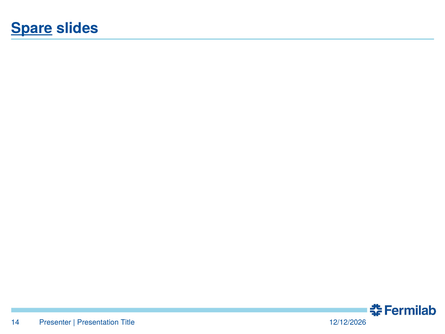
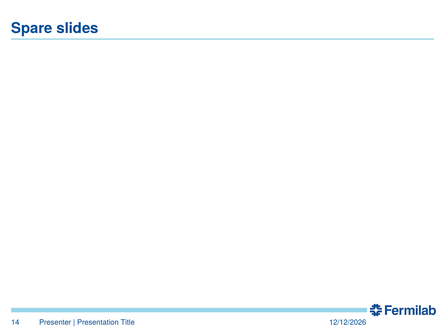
Spare underline: present -> none (32, 28)
